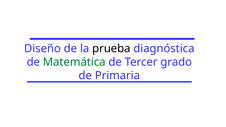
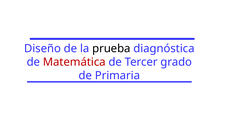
Matemática colour: green -> red (74, 62)
